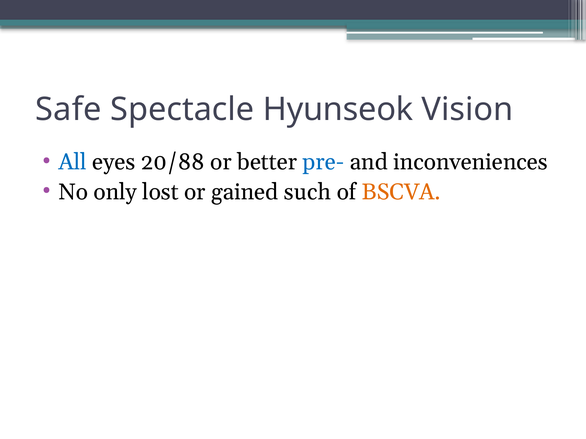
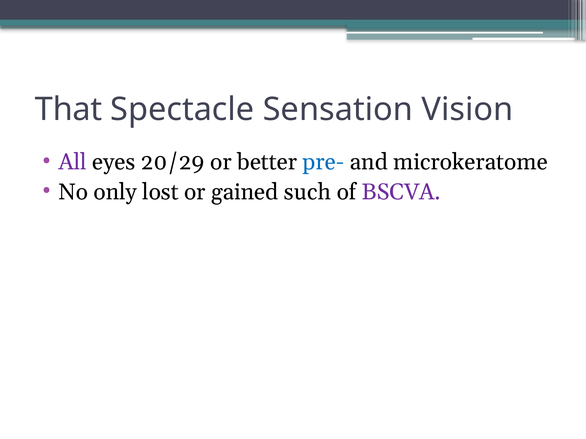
Safe: Safe -> That (69, 110)
Hyunseok: Hyunseok -> Sensation (338, 110)
All colour: blue -> purple (73, 162)
20/88: 20/88 -> 20/29 (173, 162)
inconveniences: inconveniences -> microkeratome (470, 162)
BSCVA colour: orange -> purple (401, 192)
